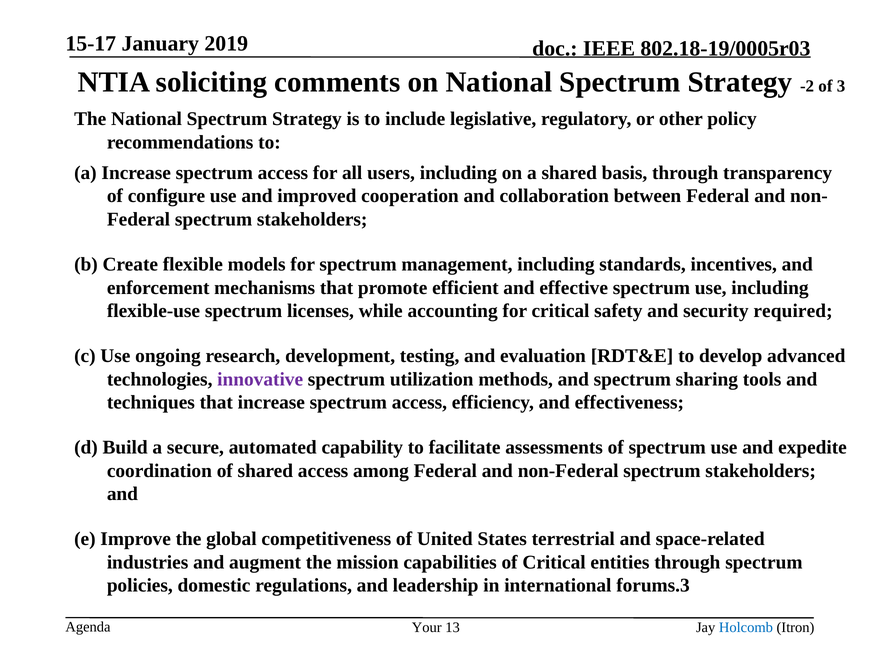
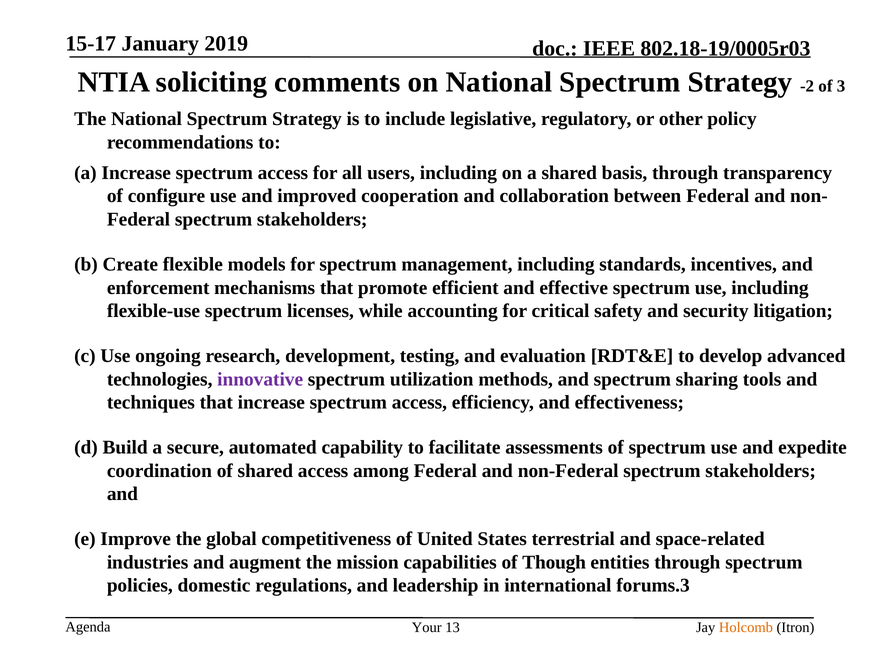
required: required -> litigation (793, 311)
of Critical: Critical -> Though (554, 562)
Holcomb colour: blue -> orange (746, 627)
